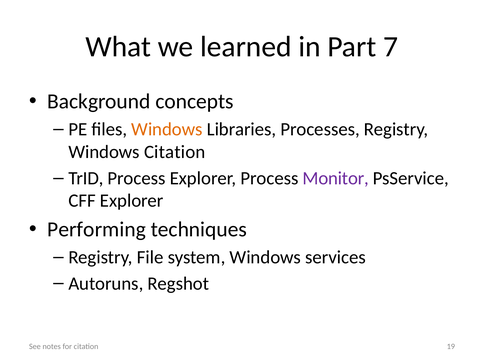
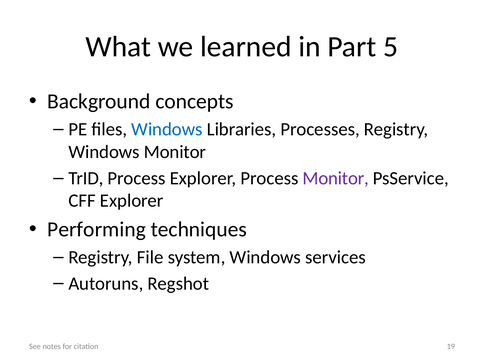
7: 7 -> 5 (391, 47)
Windows colour: orange -> blue (167, 129)
Windows Citation: Citation -> Monitor (175, 152)
